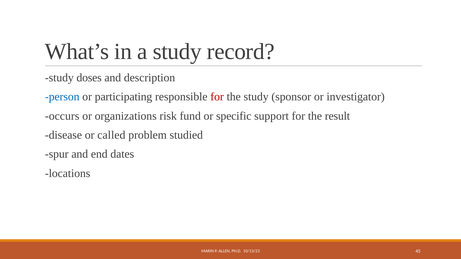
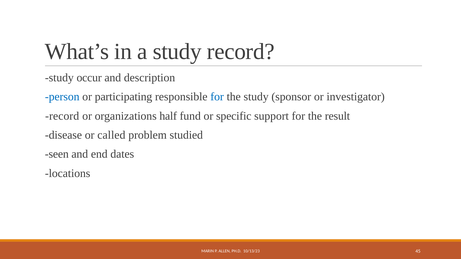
doses: doses -> occur (89, 78)
for colour: red -> blue (217, 97)
occurs: occurs -> record (62, 116)
risk: risk -> half (168, 116)
spur: spur -> seen (57, 154)
